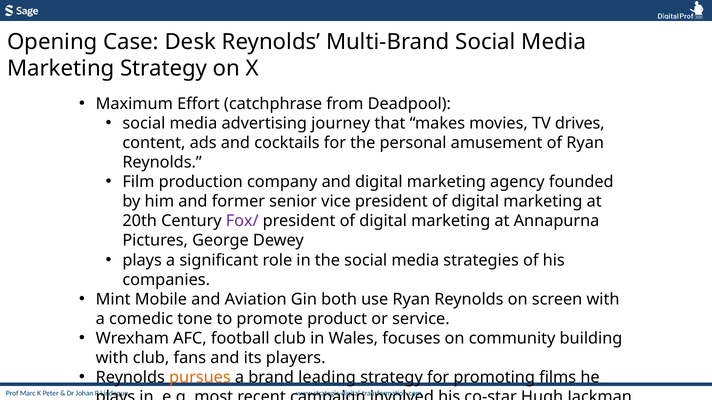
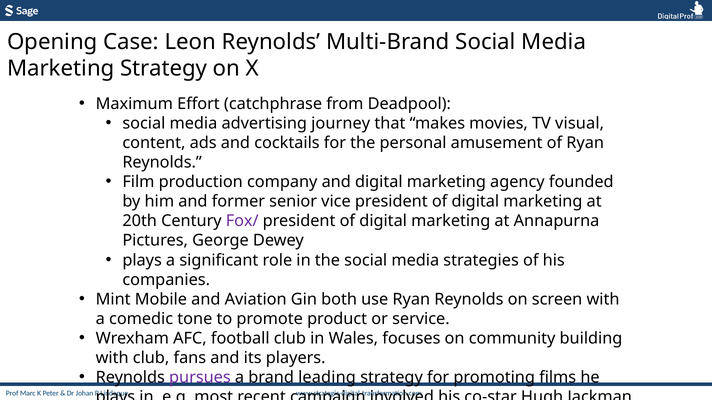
Desk: Desk -> Leon (190, 42)
drives: drives -> visual (580, 123)
pursues colour: orange -> purple (200, 378)
